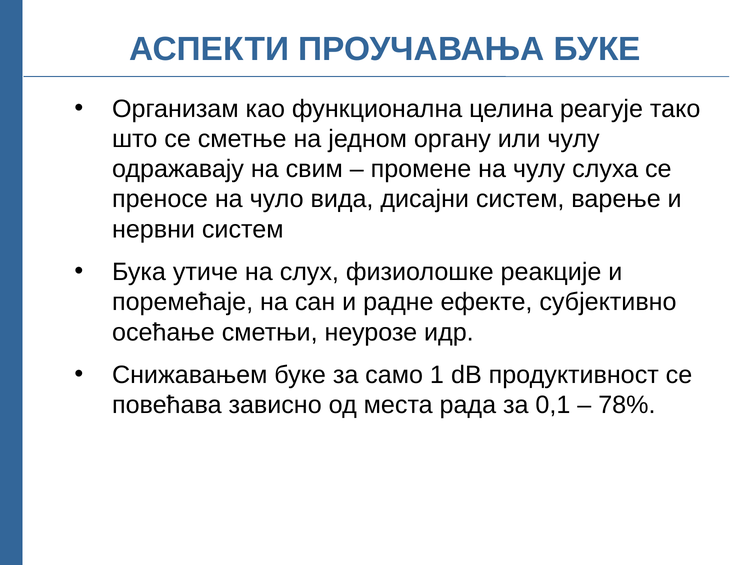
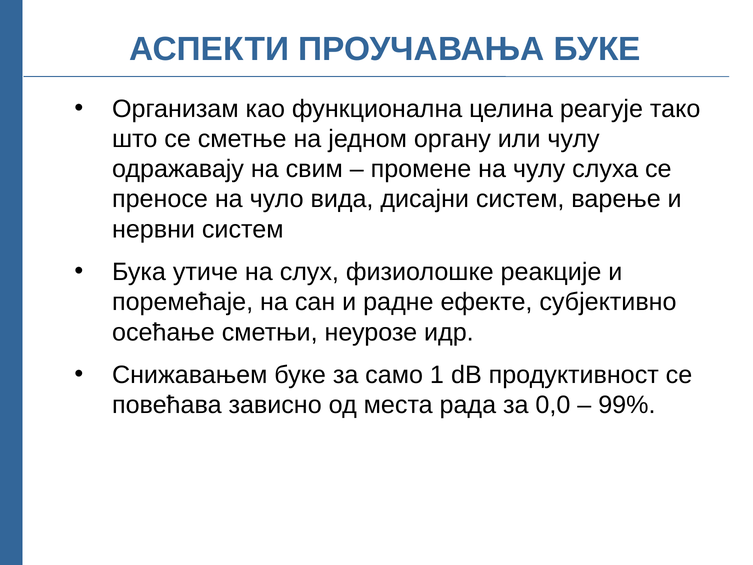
0,1: 0,1 -> 0,0 (553, 405)
78%: 78% -> 99% (627, 405)
